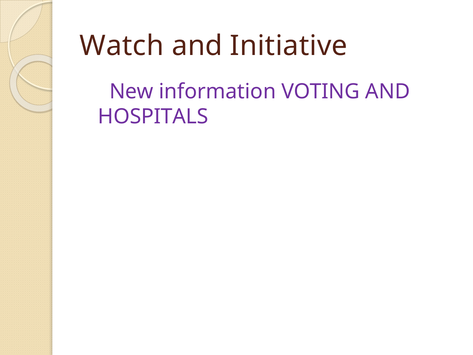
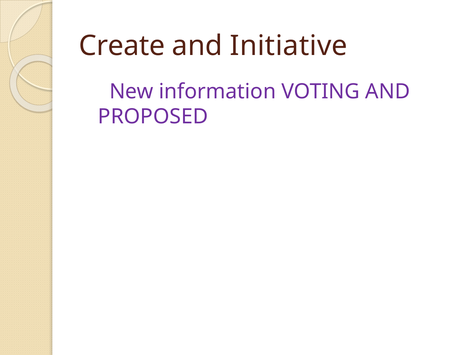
Watch: Watch -> Create (122, 46)
HOSPITALS: HOSPITALS -> PROPOSED (153, 117)
